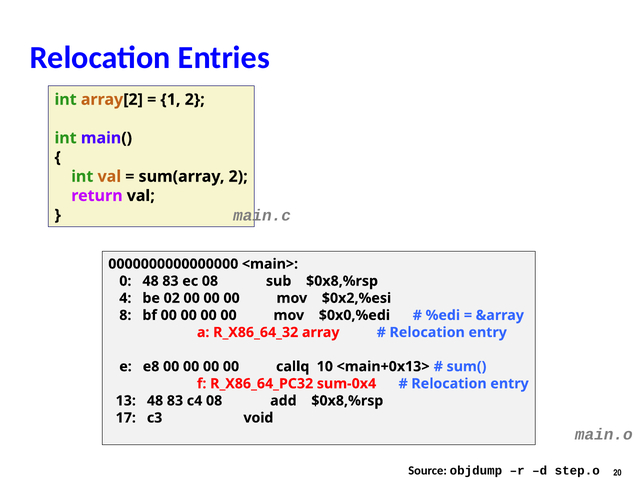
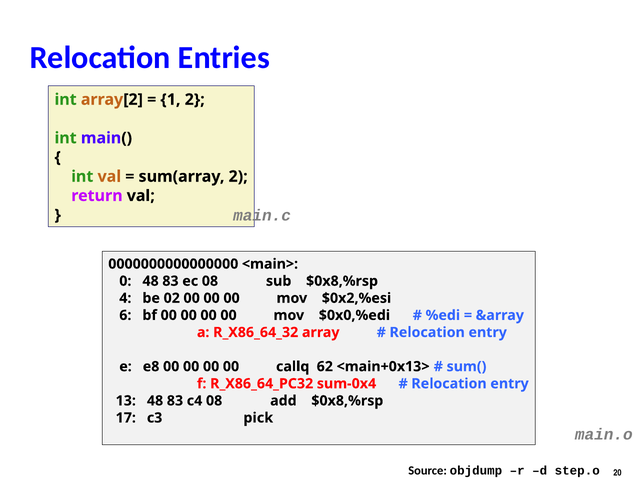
8: 8 -> 6 (125, 316)
10: 10 -> 62 (325, 367)
void: void -> pick (258, 418)
